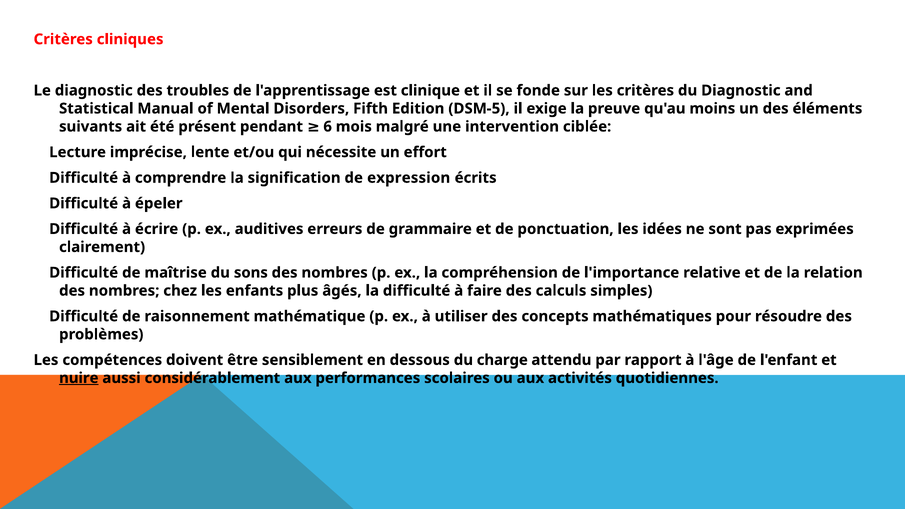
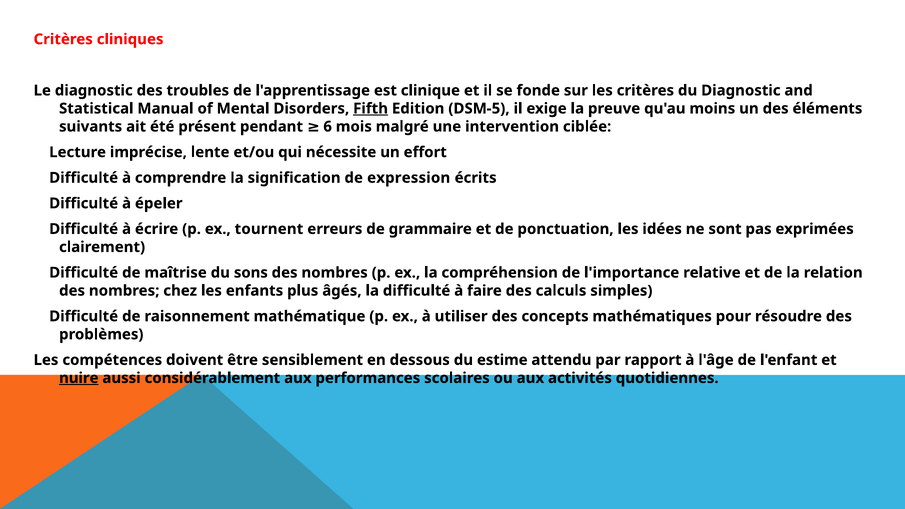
Fifth underline: none -> present (371, 109)
auditives: auditives -> tournent (269, 229)
charge: charge -> estime (502, 360)
